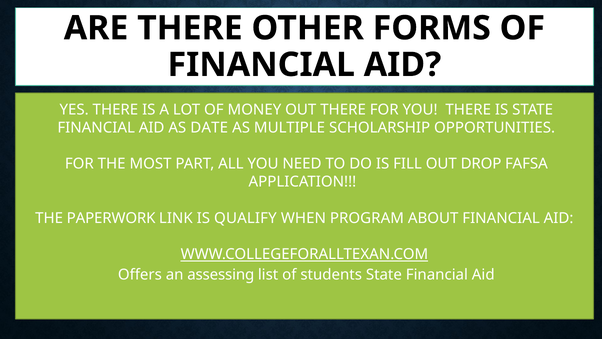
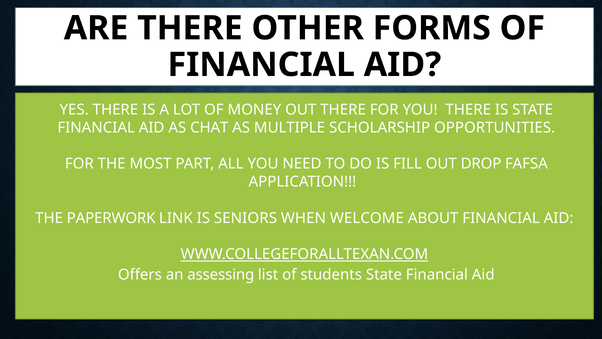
DATE: DATE -> CHAT (209, 127)
QUALIFY: QUALIFY -> SENIORS (245, 218)
PROGRAM: PROGRAM -> WELCOME (367, 218)
